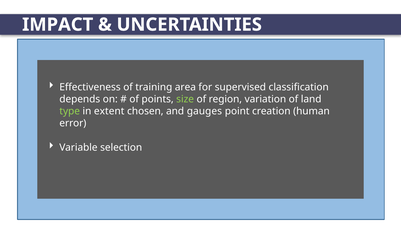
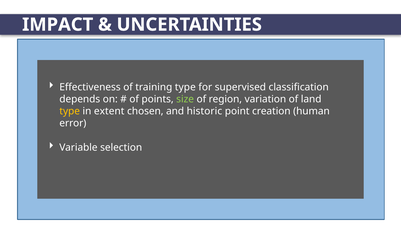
training area: area -> type (185, 87)
type colour: light green -> yellow (70, 111)
gauges: gauges -> historic (204, 111)
